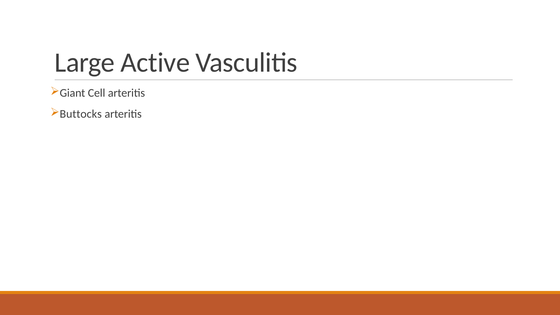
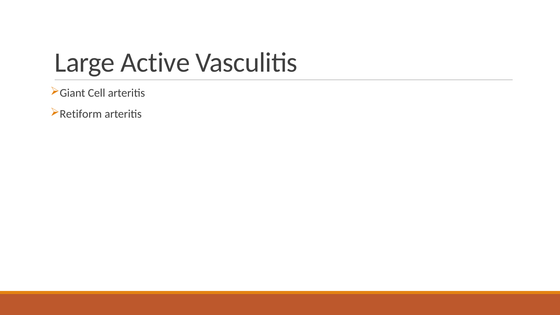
Buttocks: Buttocks -> Retiform (81, 114)
